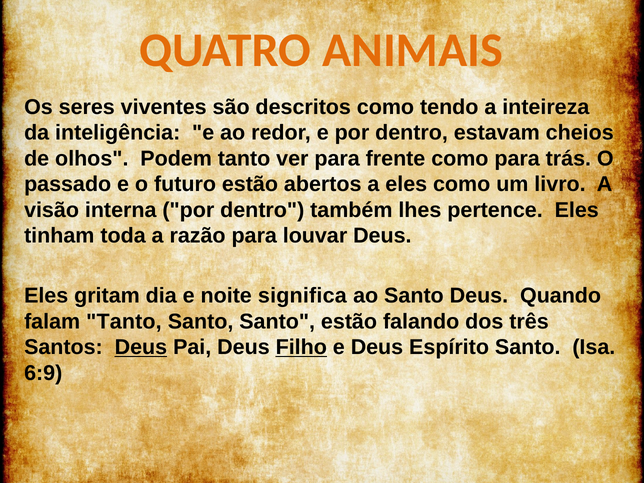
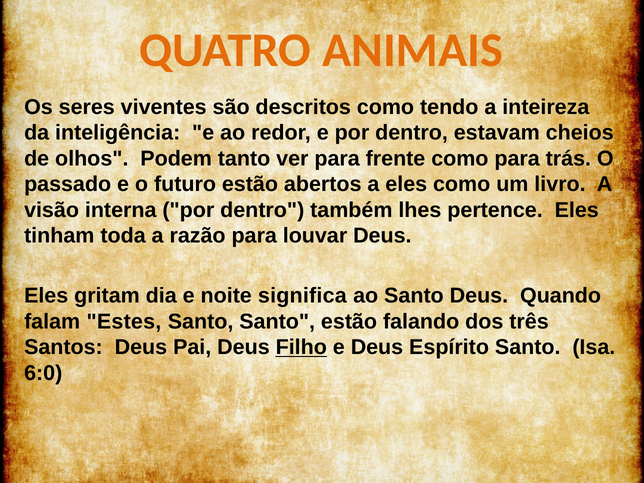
falam Tanto: Tanto -> Estes (124, 322)
Deus underline: present -> none (141, 347)
6:9: 6:9 -> 6:0 (43, 373)
